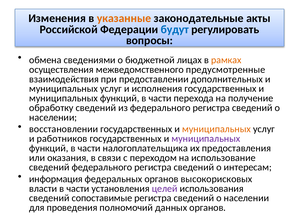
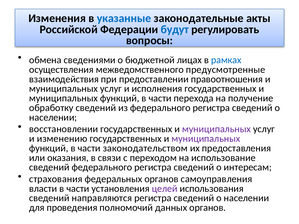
указанные colour: orange -> blue (124, 18)
рамках colour: orange -> blue (226, 60)
дополнительных: дополнительных -> правоотношения (227, 79)
муниципальных colour: orange -> purple (216, 129)
работников: работников -> изменению (62, 139)
налогоплательщика: налогоплательщика -> законодательством (145, 148)
информация: информация -> страхования (56, 179)
высокорисковых: высокорисковых -> самоуправления (217, 179)
сопоставимые: сопоставимые -> направляются (102, 198)
